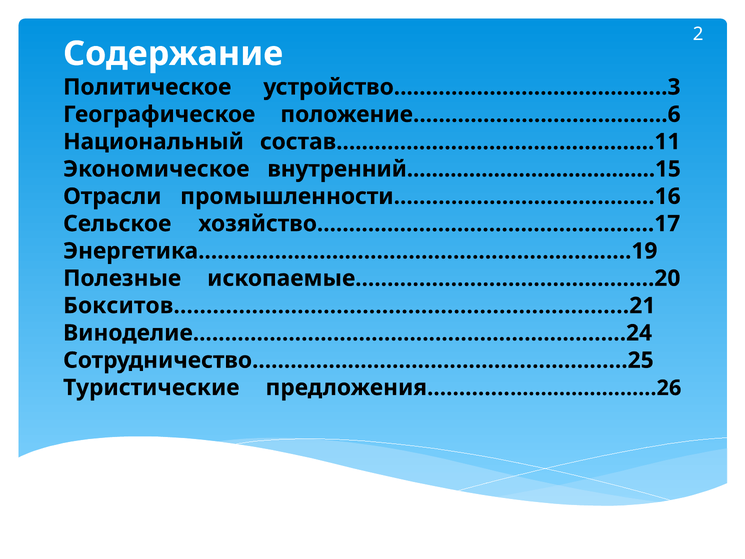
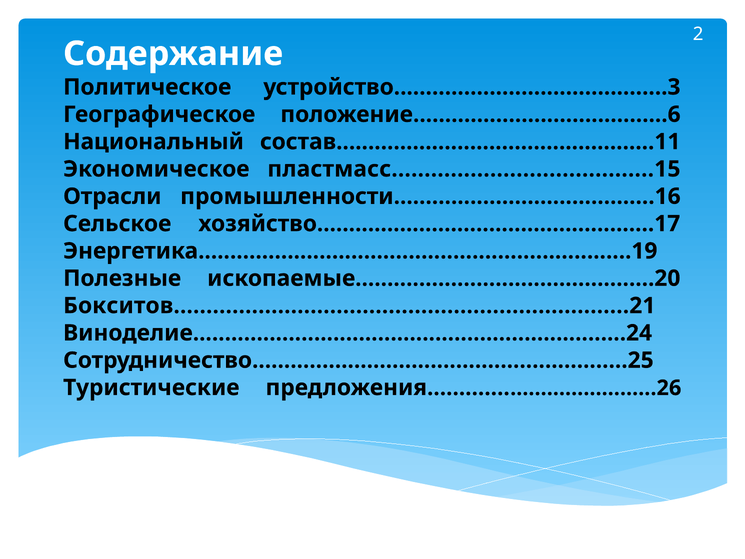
внутренний........................................15: внутренний........................................15 -> пластмасс........................................15 (474, 169)
